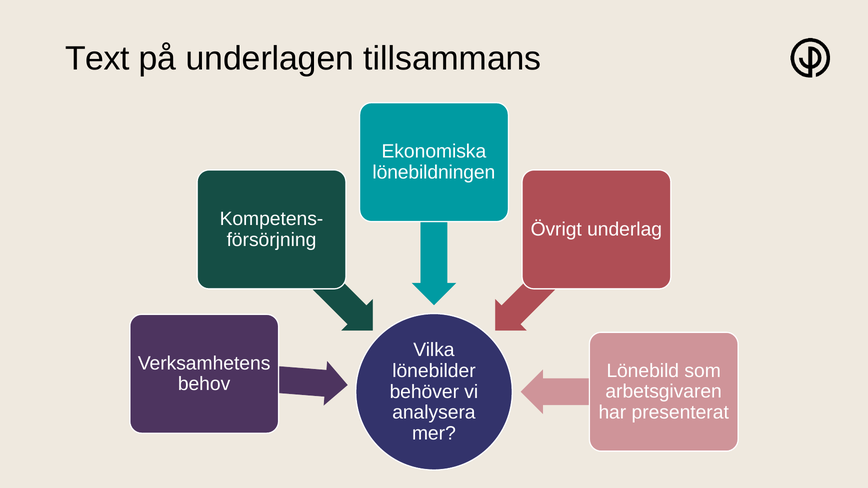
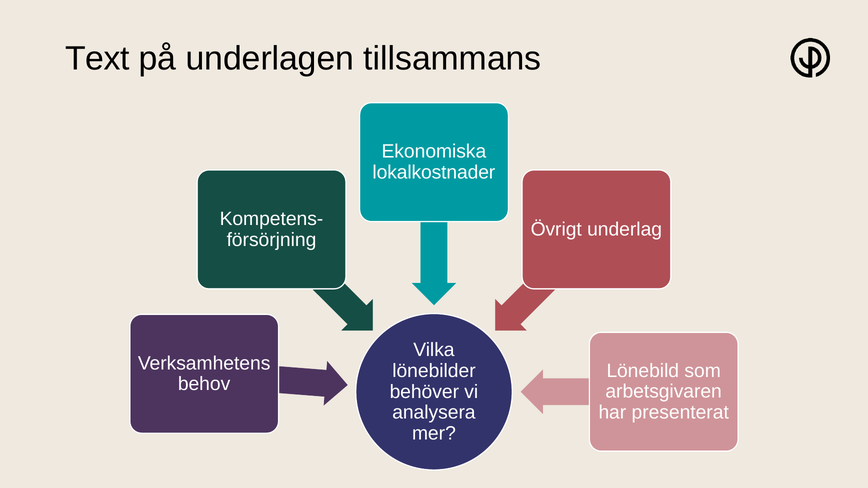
lönebildningen: lönebildningen -> lokalkostnader (434, 173)
